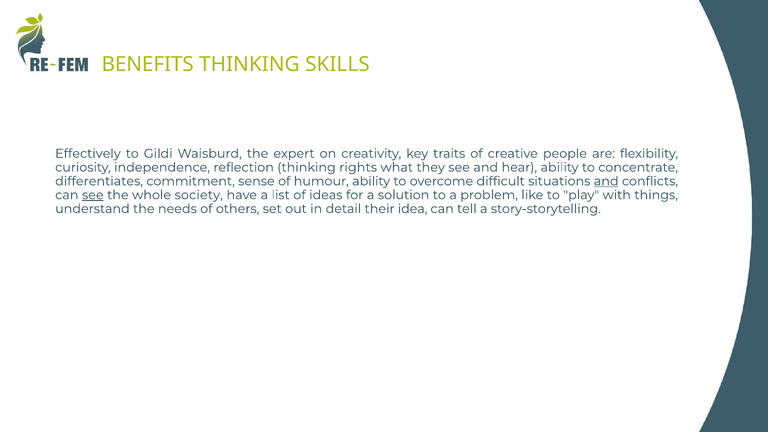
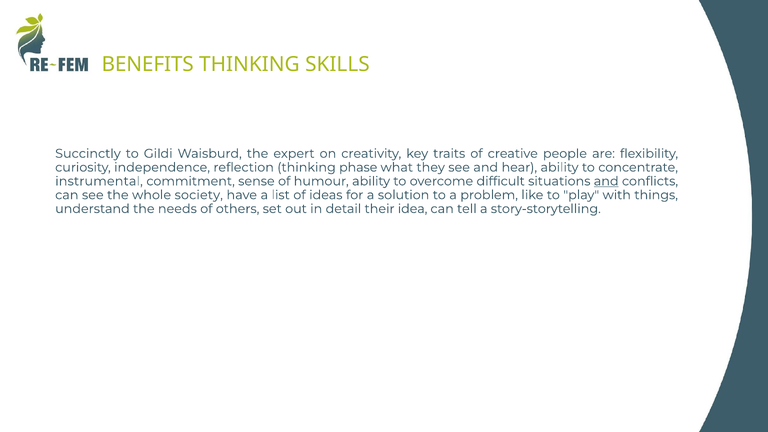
Effectively: Effectively -> Succinctly (88, 154)
rights: rights -> phase (358, 167)
differentiates: differentiates -> instrumental (99, 181)
see underline: present -> none (93, 195)
